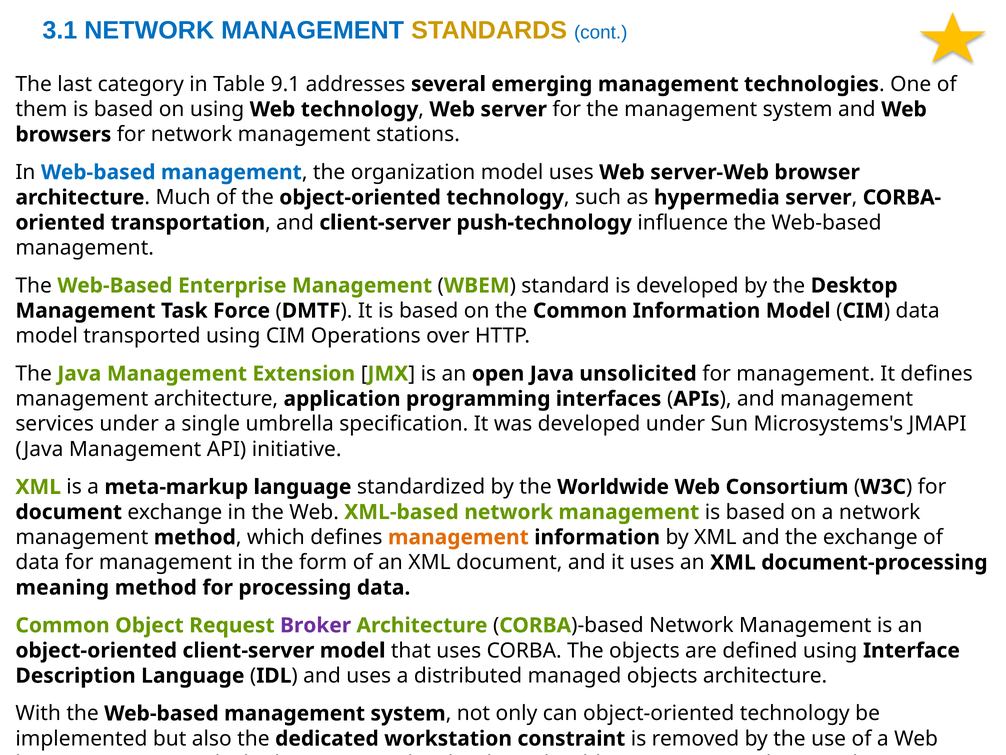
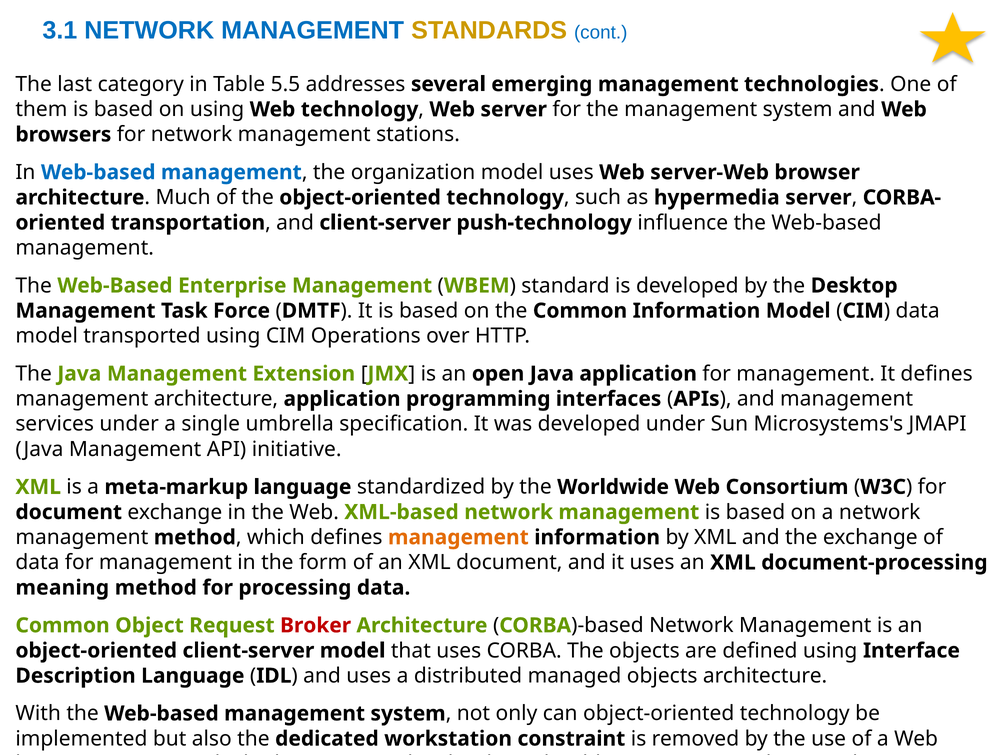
9.1: 9.1 -> 5.5 (285, 84)
Java unsolicited: unsolicited -> application (638, 373)
Broker colour: purple -> red (316, 625)
